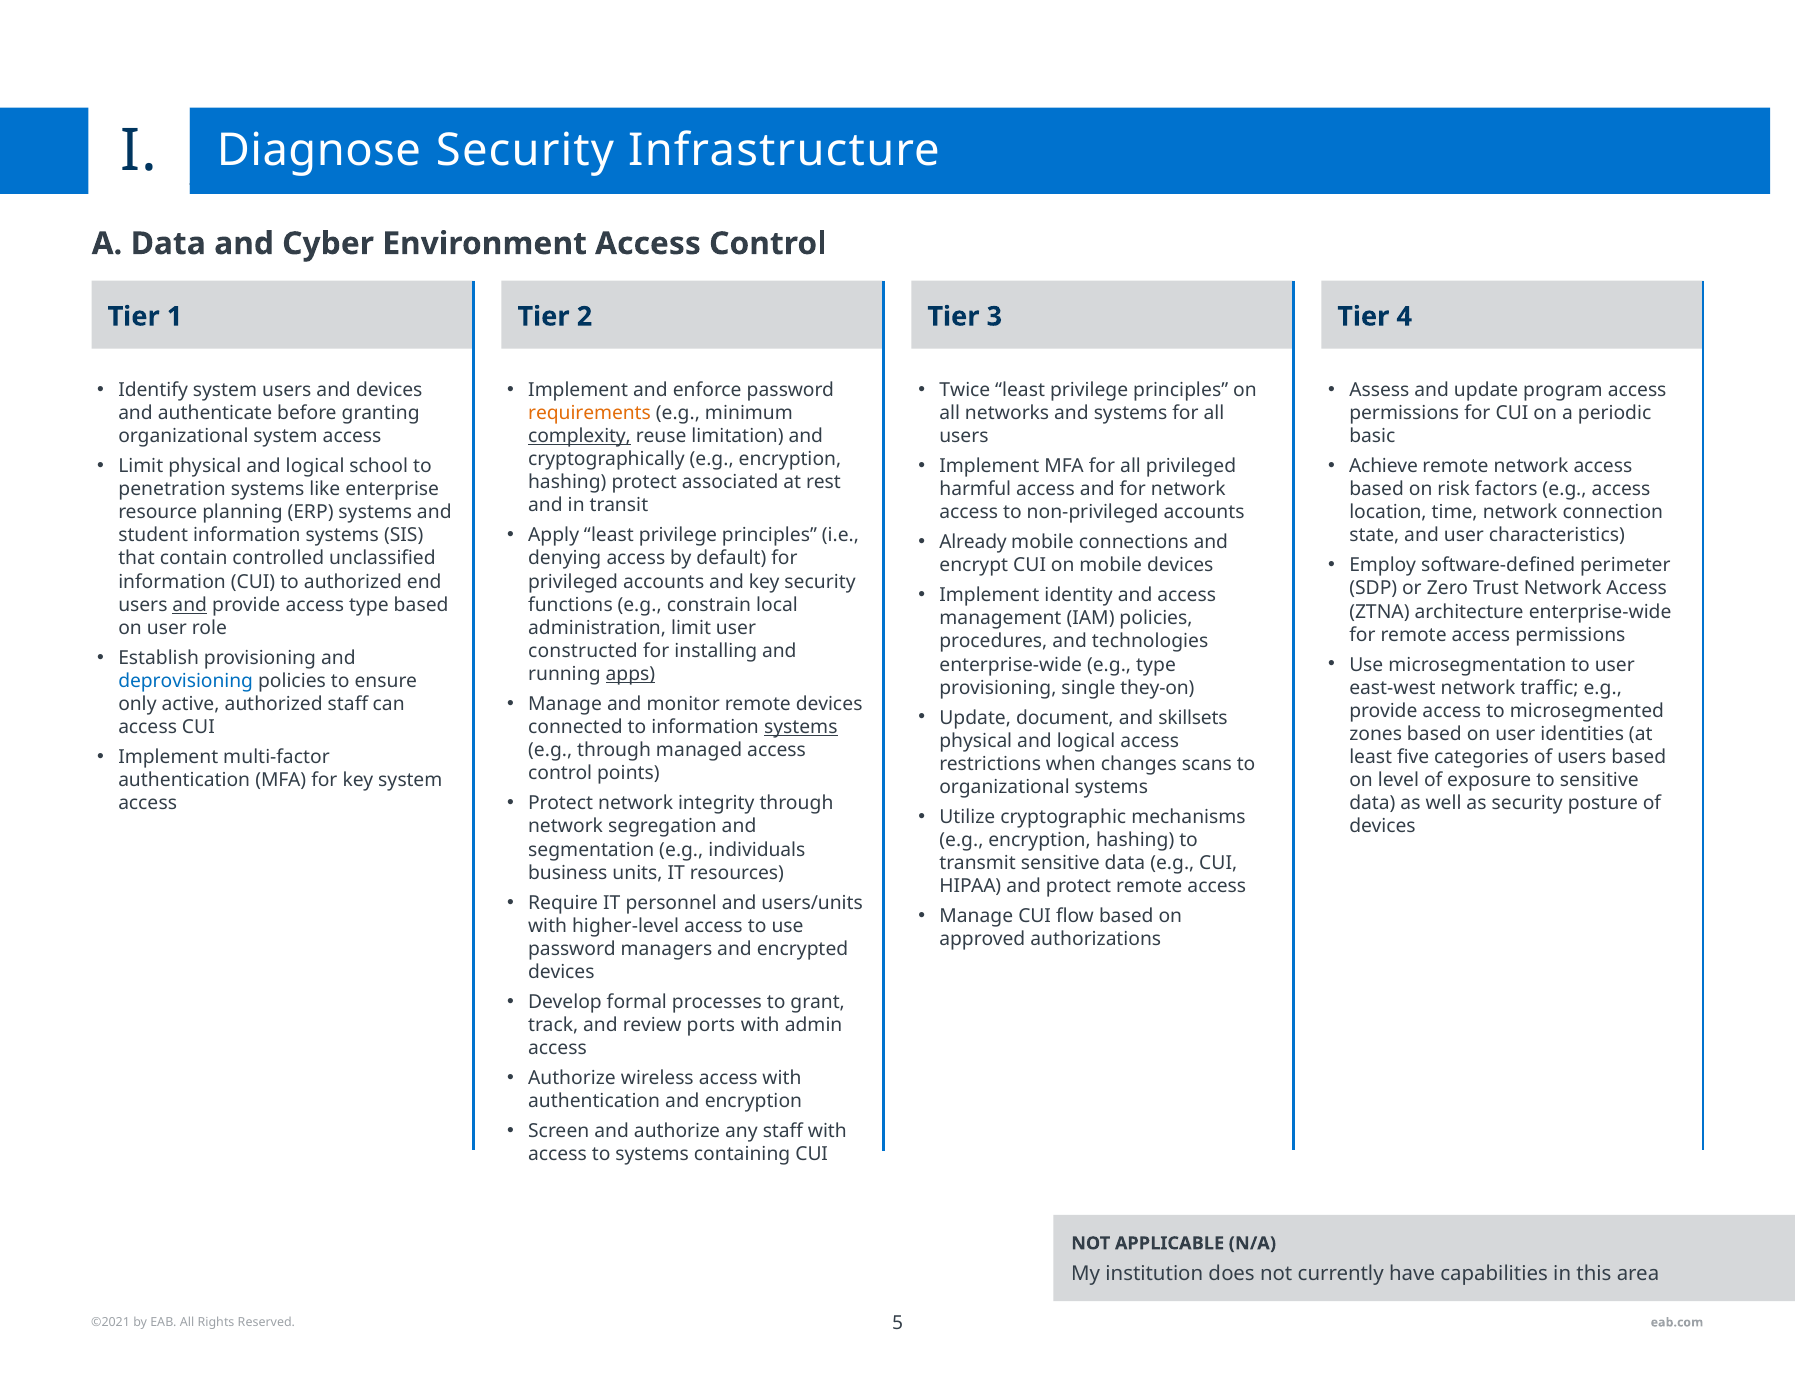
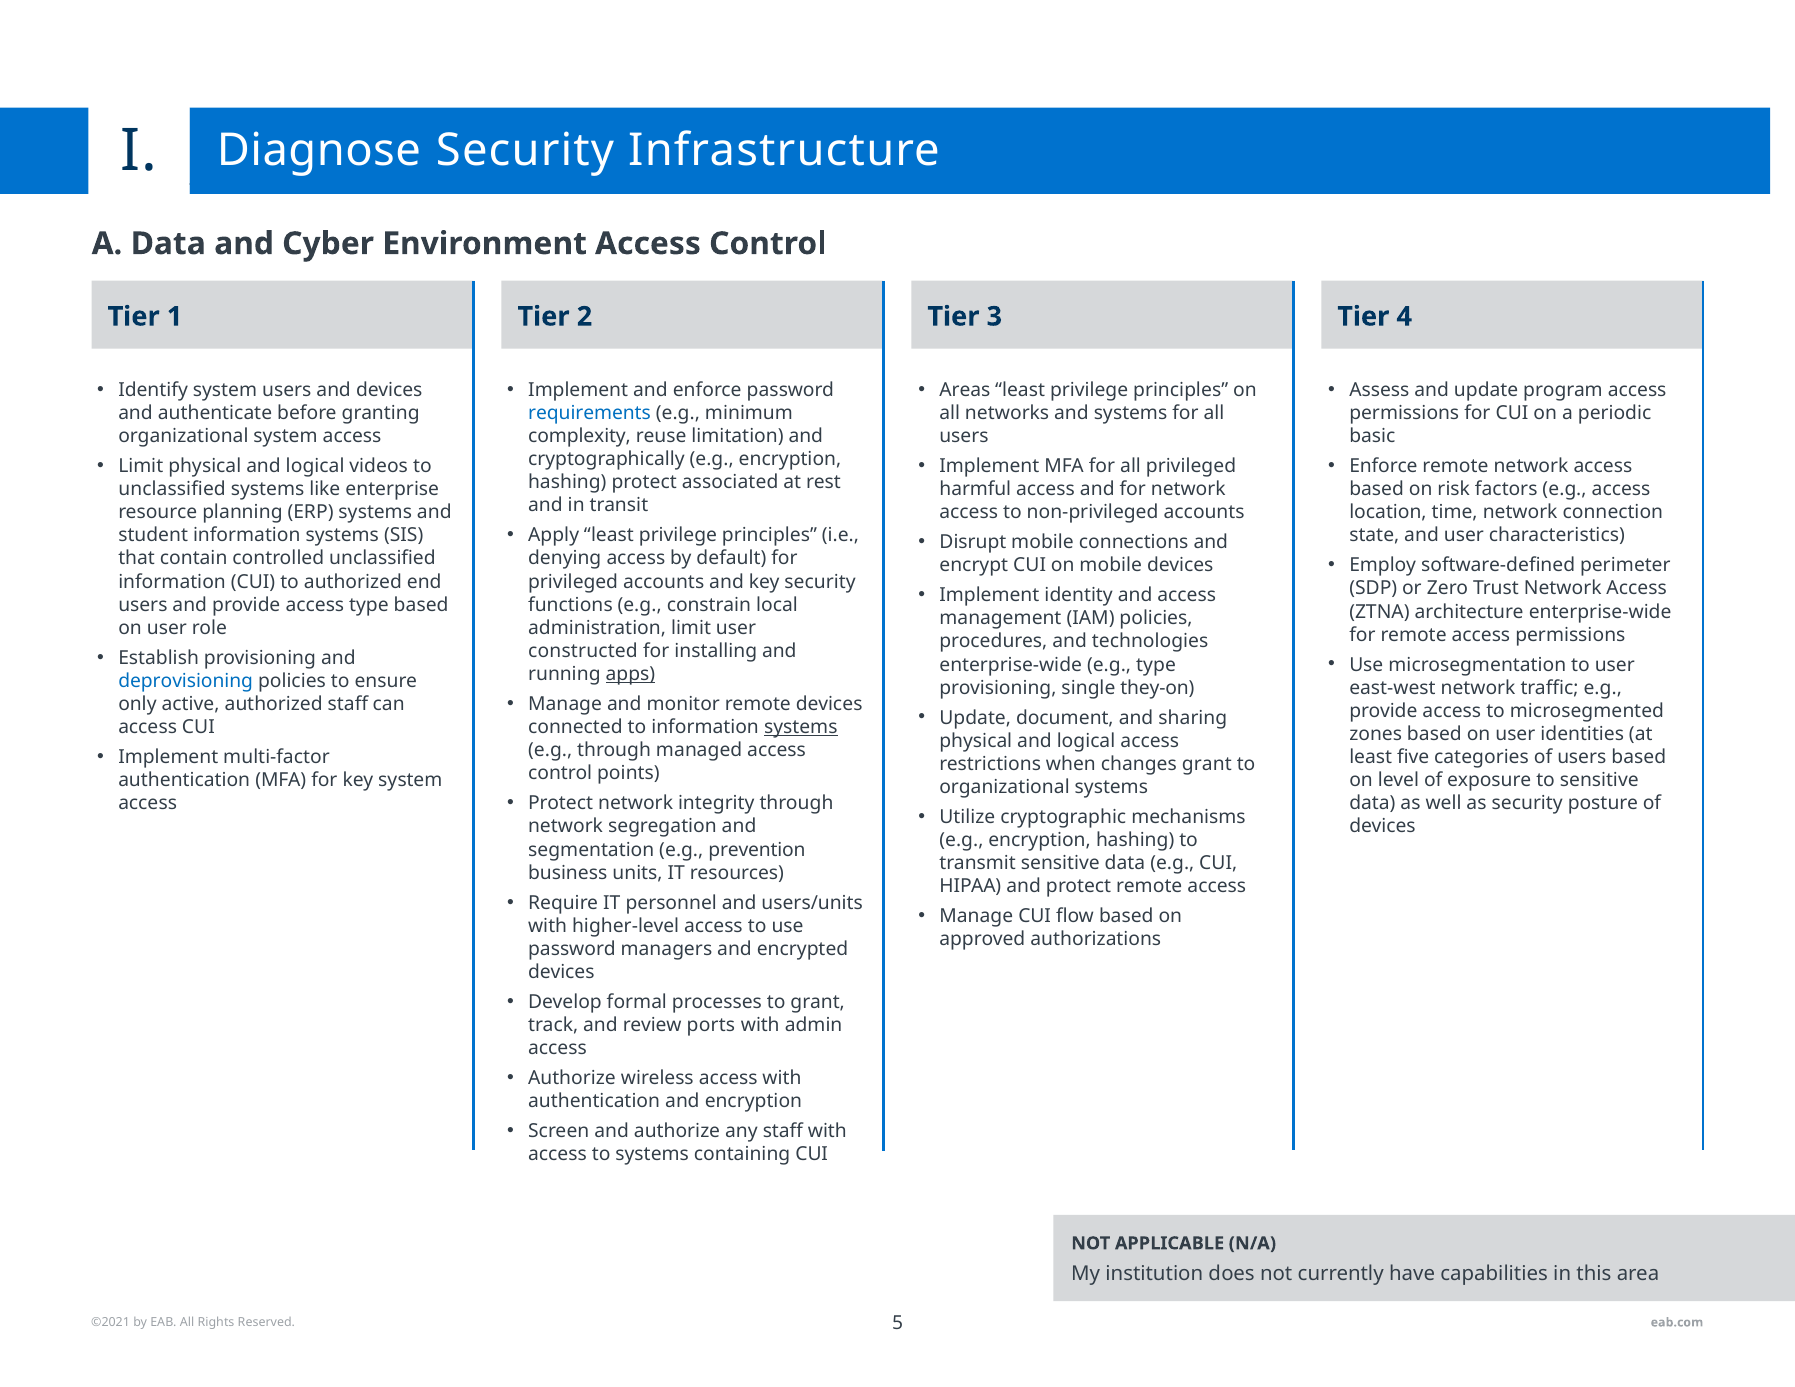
Twice: Twice -> Areas (965, 390)
requirements colour: orange -> blue (590, 413)
complexity underline: present -> none (580, 436)
school: school -> videos (379, 466)
Achieve: Achieve -> Enforce (1383, 466)
penetration: penetration -> unclassified (172, 489)
Already: Already -> Disrupt (973, 542)
and underline: present -> none (190, 605)
skillsets: skillsets -> sharing (1193, 718)
changes scans: scans -> grant (1207, 764)
individuals: individuals -> prevention (757, 850)
